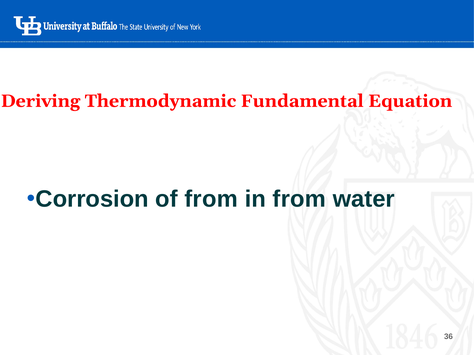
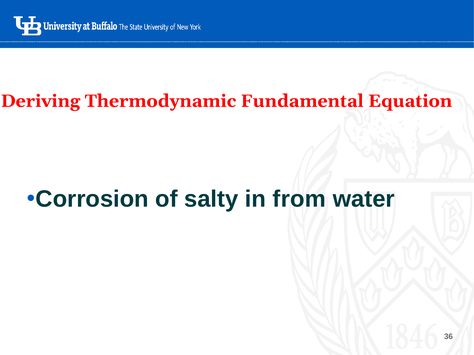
of from: from -> salty (211, 199)
